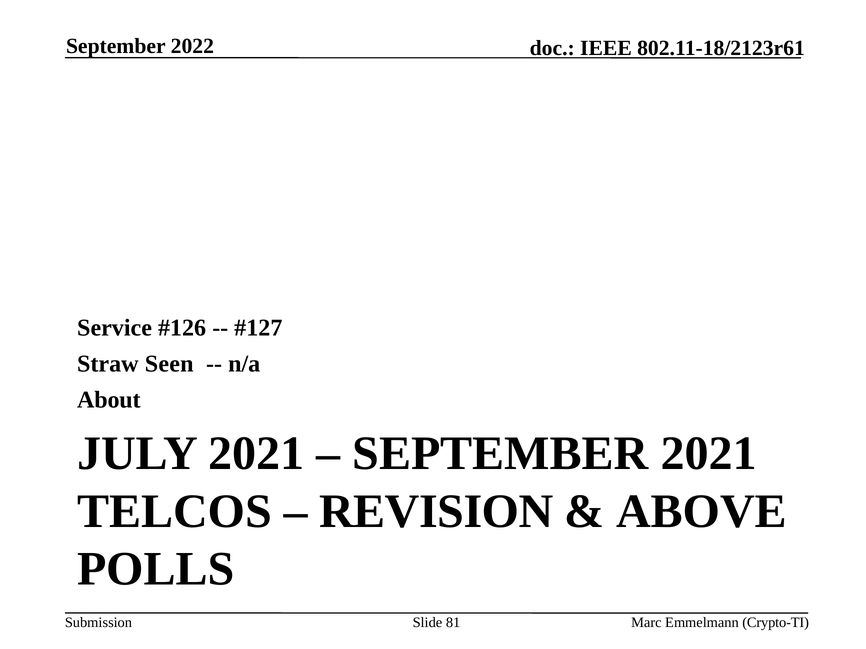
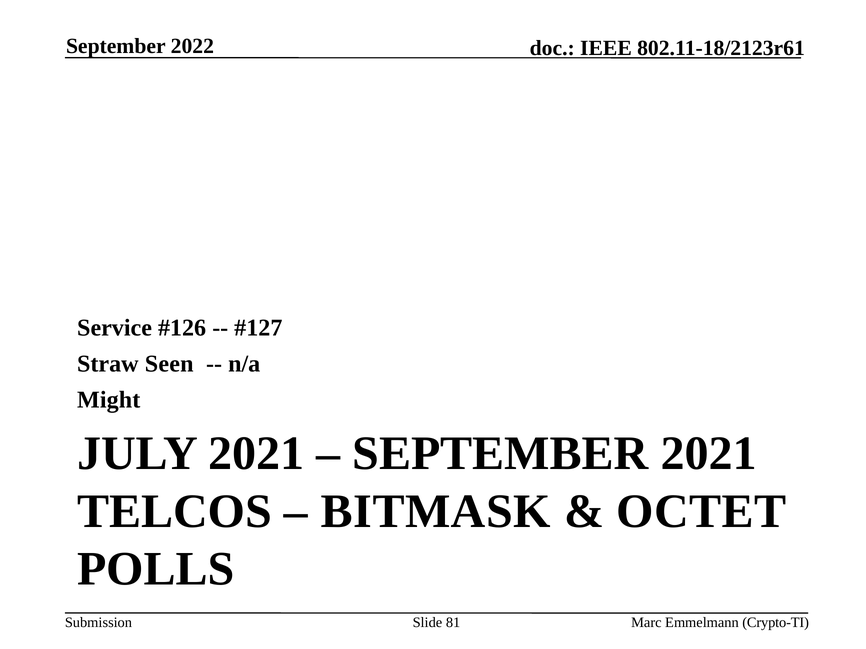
About: About -> Might (109, 400)
REVISION: REVISION -> BITMASK (436, 512)
ABOVE: ABOVE -> OCTET (701, 512)
